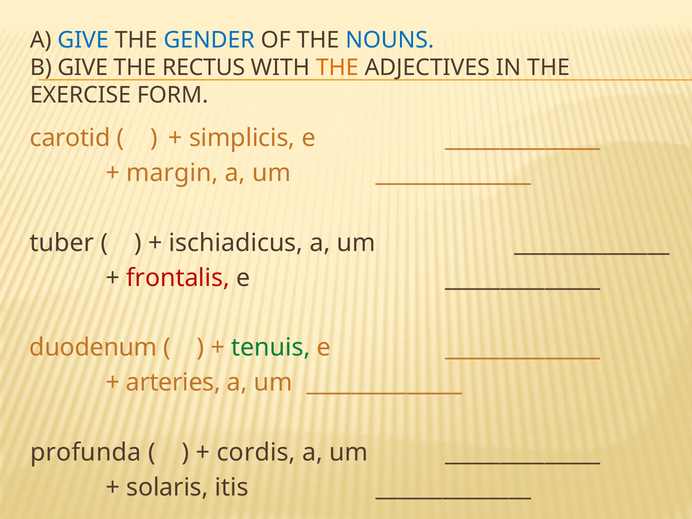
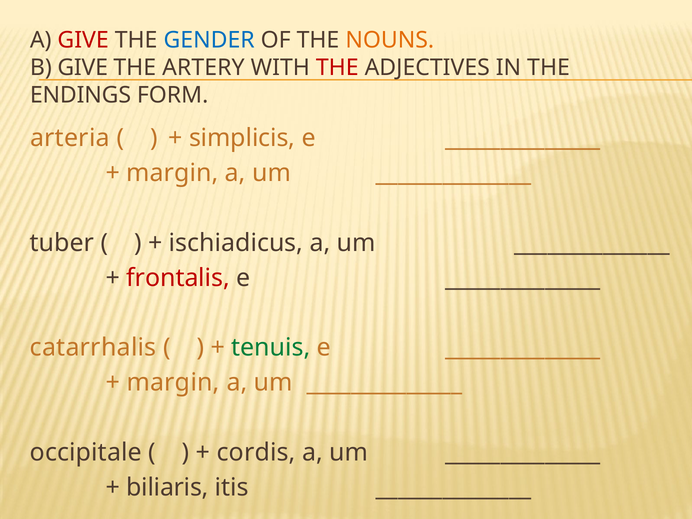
GIVE colour: blue -> red (83, 40)
NOUNS colour: blue -> orange (390, 40)
RECTUS: RECTUS -> ARTERY (203, 68)
THE colour: orange -> red (337, 68)
EXERCISE: EXERCISE -> ENDINGS (80, 95)
carotid: carotid -> arteria (70, 138)
duodenum: duodenum -> catarrhalis (93, 348)
arteries: arteries -> margin (173, 383)
profunda: profunda -> occipitale (86, 453)
solaris: solaris -> biliaris (167, 487)
